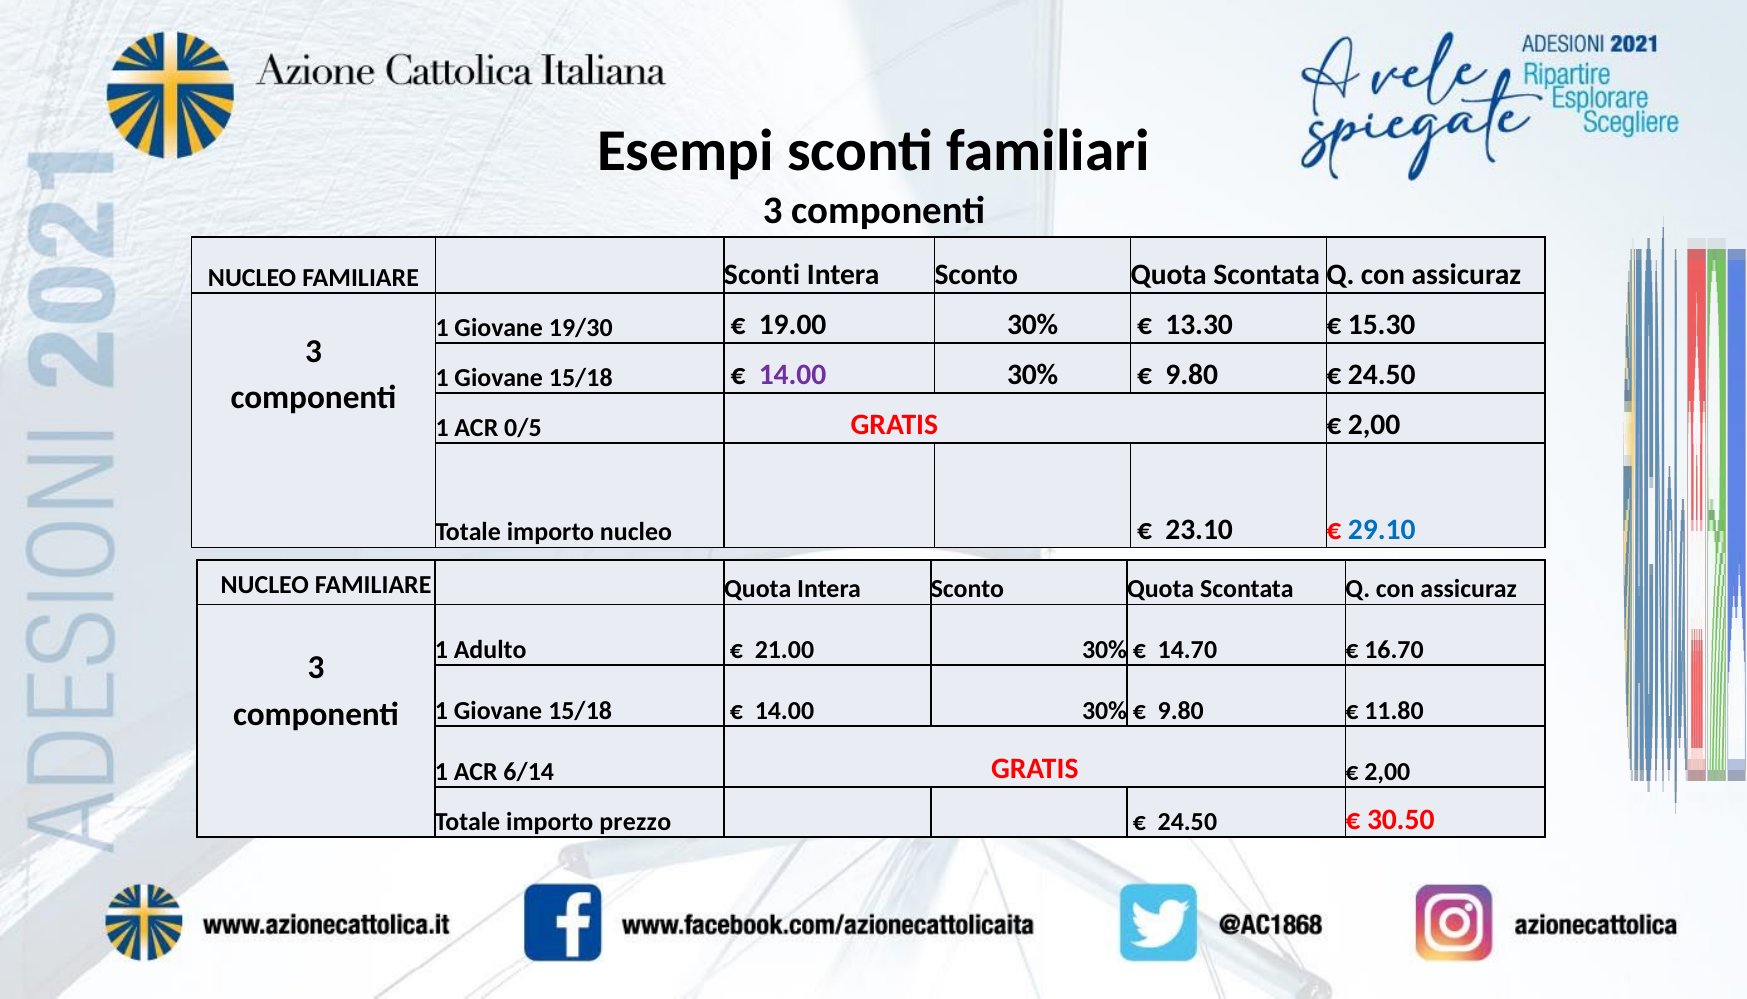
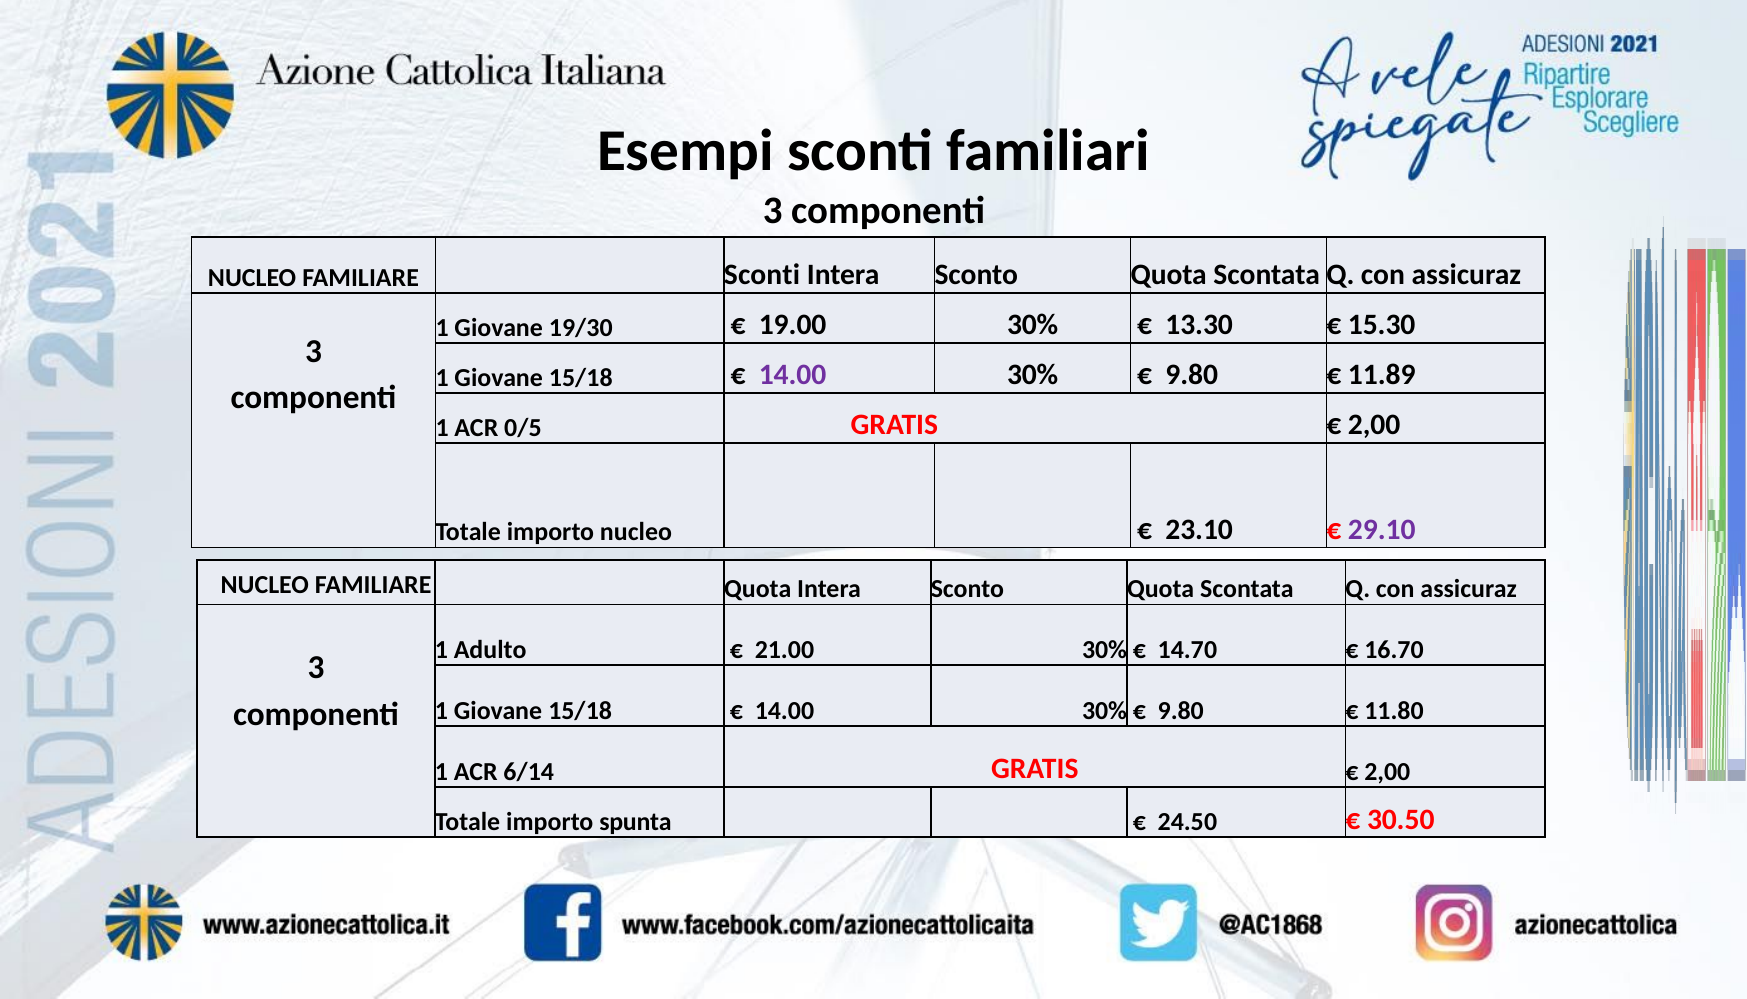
24.50: 24.50 -> 11.89 (1382, 375)
29.10 colour: blue -> purple (1382, 530)
prezzo: prezzo -> spunta (635, 822)
